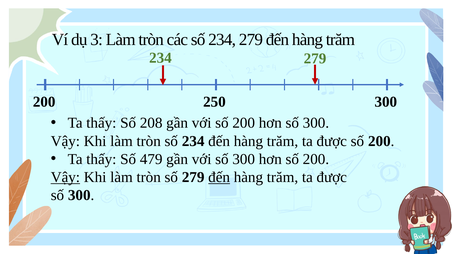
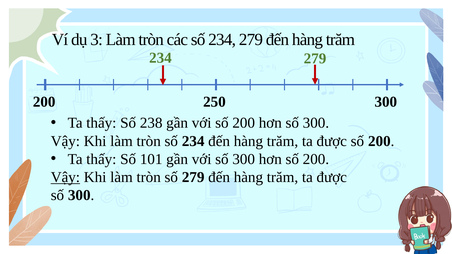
208: 208 -> 238 (151, 123)
479: 479 -> 101 (151, 159)
đến underline: present -> none (219, 177)
